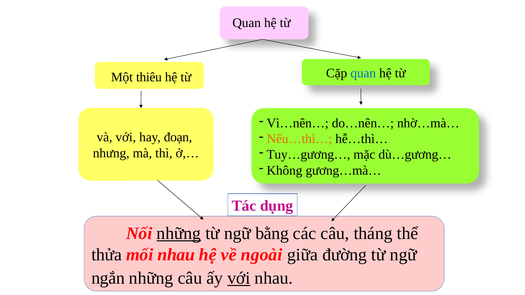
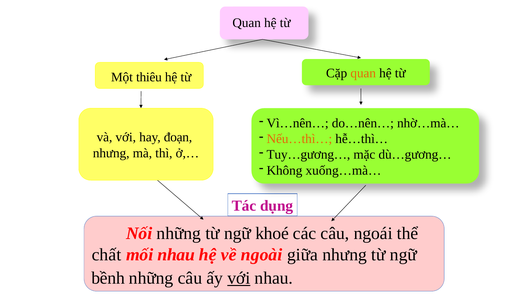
quan colour: blue -> orange (363, 73)
gương…mà…: gương…mà… -> xuống…mà… (343, 171)
những underline: present -> none (179, 234)
bằng: bằng -> khoé (272, 234)
tháng: tháng -> ngoái (373, 234)
thửa: thửa -> chất (107, 255)
giữa đường: đường -> nhưng (345, 255)
ngắn: ngắn -> bềnh (108, 278)
